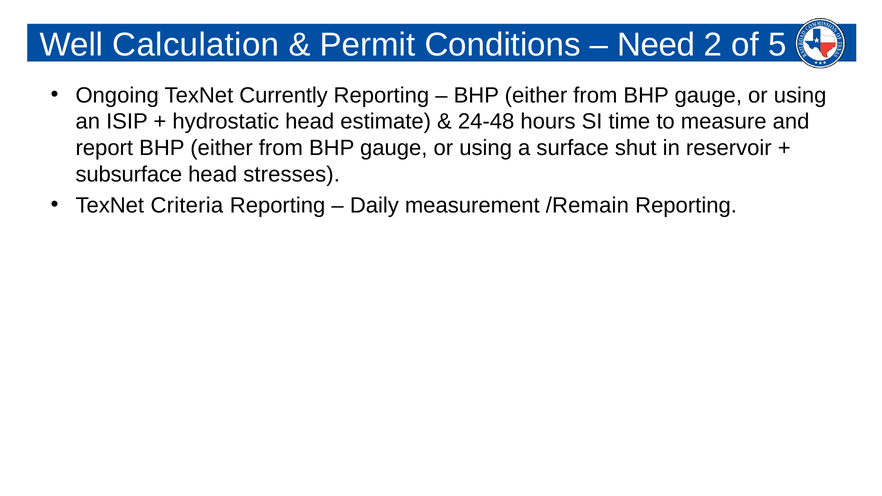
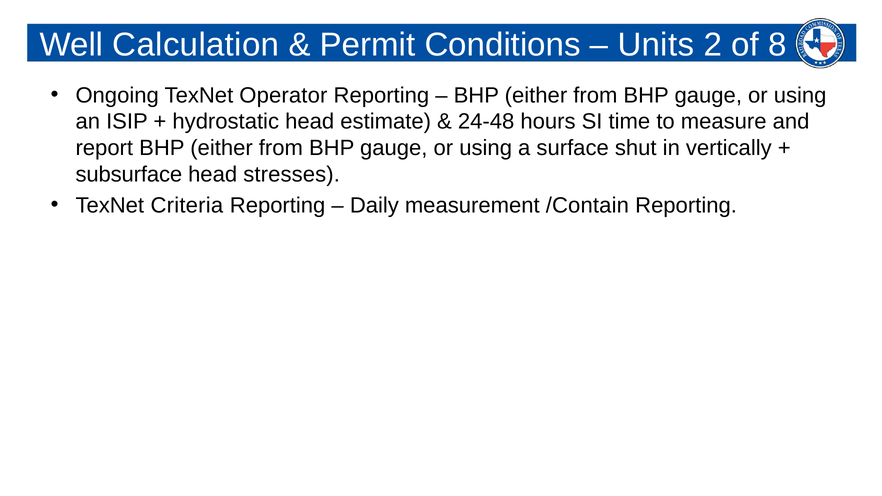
Need: Need -> Units (656, 45)
5: 5 -> 8 (777, 45)
Currently: Currently -> Operator (283, 95)
reservoir: reservoir -> vertically (729, 148)
/Remain: /Remain -> /Contain (587, 205)
